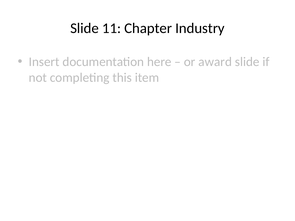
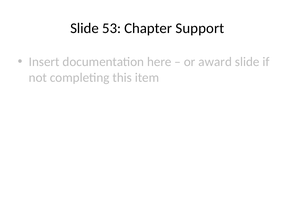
11: 11 -> 53 (112, 28)
Industry: Industry -> Support (200, 28)
